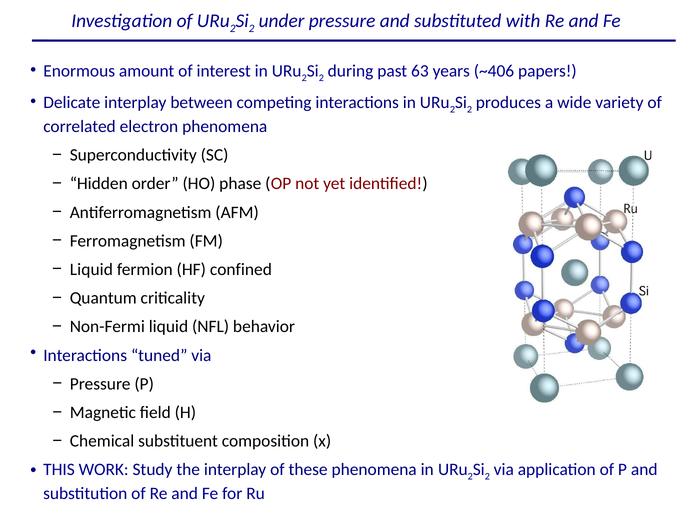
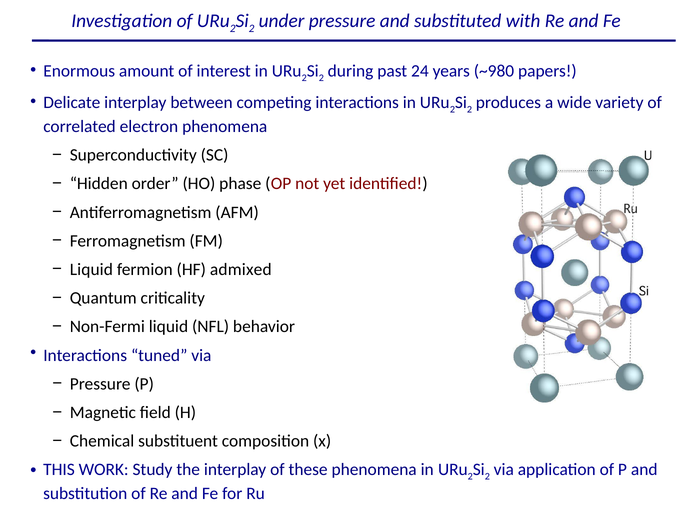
63: 63 -> 24 (420, 71)
~406: ~406 -> ~980 (494, 71)
confined: confined -> admixed (241, 269)
